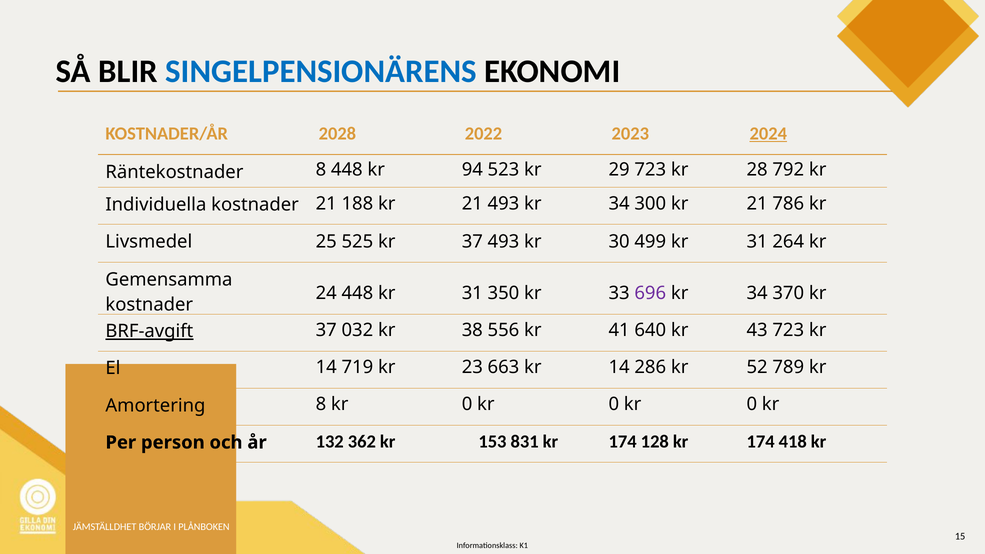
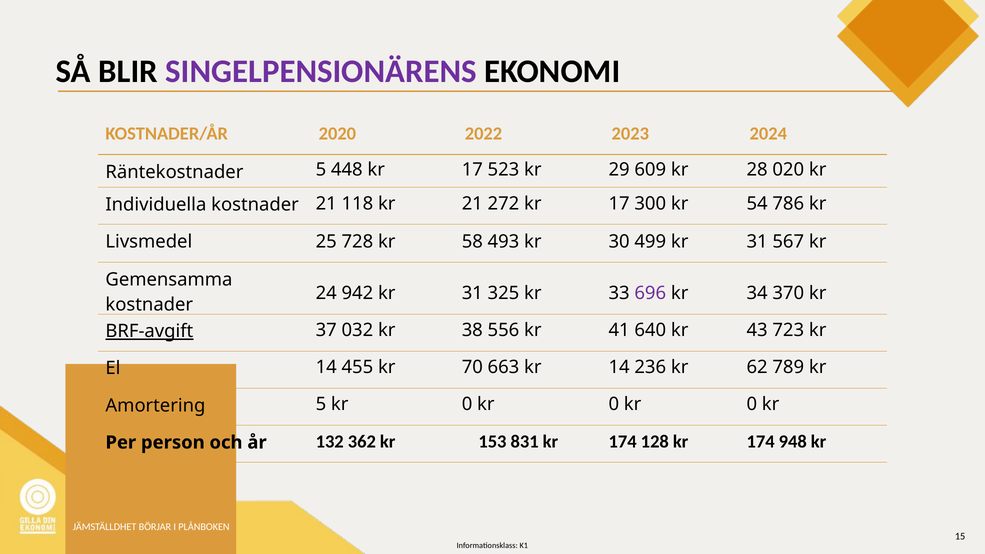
SINGELPENSIONÄRENS colour: blue -> purple (321, 72)
2028: 2028 -> 2020 (337, 134)
2024 underline: present -> none (768, 134)
Räntekostnader 8: 8 -> 5 (321, 169)
448 kr 94: 94 -> 17 (472, 169)
29 723: 723 -> 609 (650, 169)
792: 792 -> 020 (788, 169)
188: 188 -> 118 (357, 204)
21 493: 493 -> 272 (503, 204)
34: 34 -> 17 (619, 204)
300 kr 21: 21 -> 54 (757, 204)
525: 525 -> 728 (357, 241)
kr 37: 37 -> 58 (472, 241)
264: 264 -> 567 (788, 241)
24 448: 448 -> 942 (357, 293)
350: 350 -> 325 (503, 293)
719: 719 -> 455 (357, 367)
23: 23 -> 70 (472, 367)
286: 286 -> 236 (650, 367)
52: 52 -> 62 (757, 367)
Amortering 8: 8 -> 5 (321, 404)
418: 418 -> 948 (793, 442)
